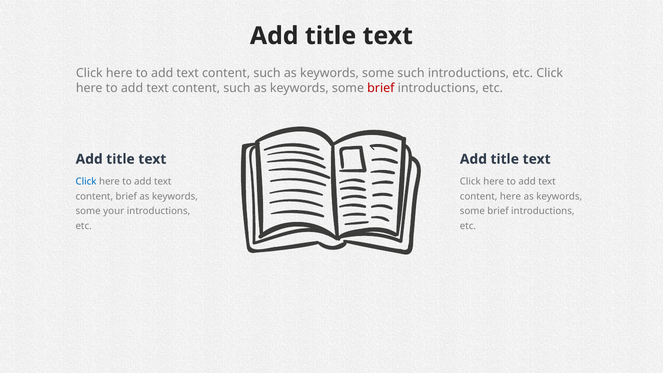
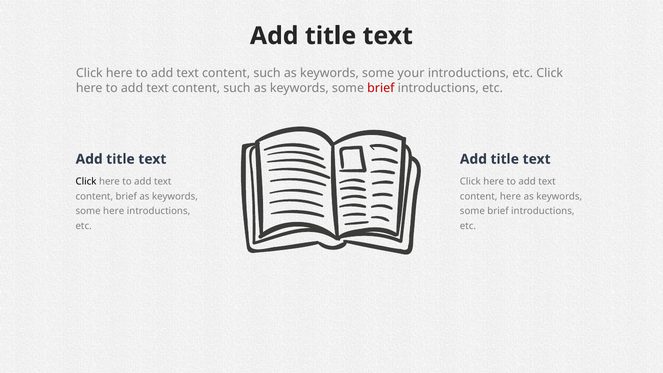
some such: such -> your (411, 73)
Click colour: blue -> black (86, 181)
some your: your -> here (114, 211)
